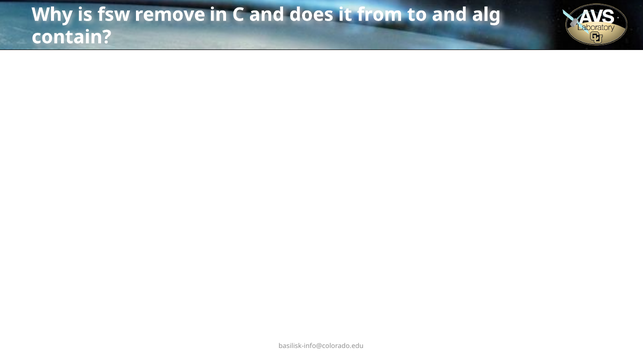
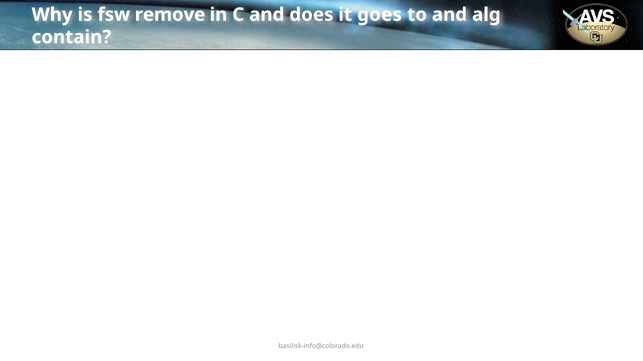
from: from -> goes (380, 15)
